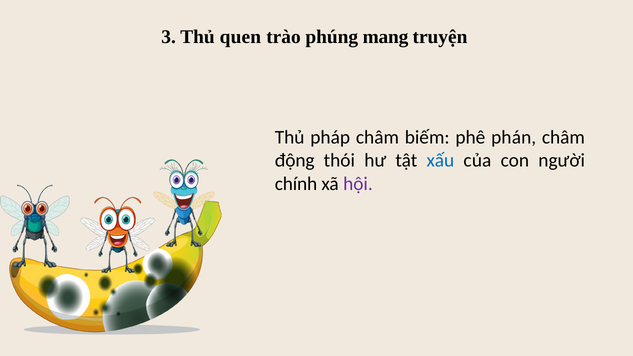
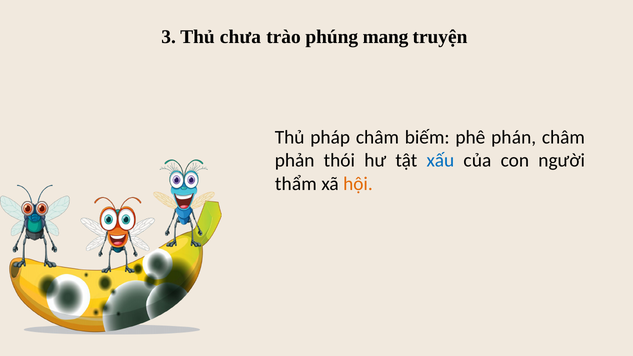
quen: quen -> chưa (240, 37)
động: động -> phản (295, 161)
chính: chính -> thẩm (296, 184)
hội colour: purple -> orange (358, 184)
